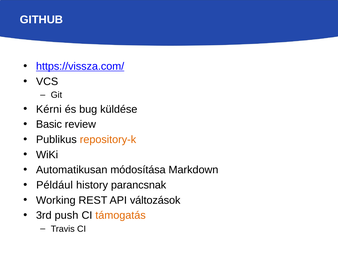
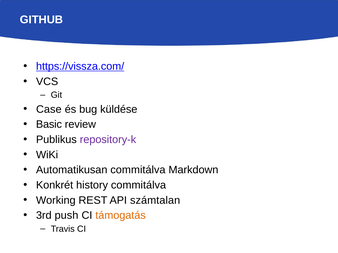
Kérni: Kérni -> Case (49, 109)
repository-k colour: orange -> purple (108, 140)
Automatikusan módosítása: módosítása -> commitálva (138, 170)
Például: Például -> Konkrét (55, 185)
history parancsnak: parancsnak -> commitálva (139, 185)
változások: változások -> számtalan (155, 201)
